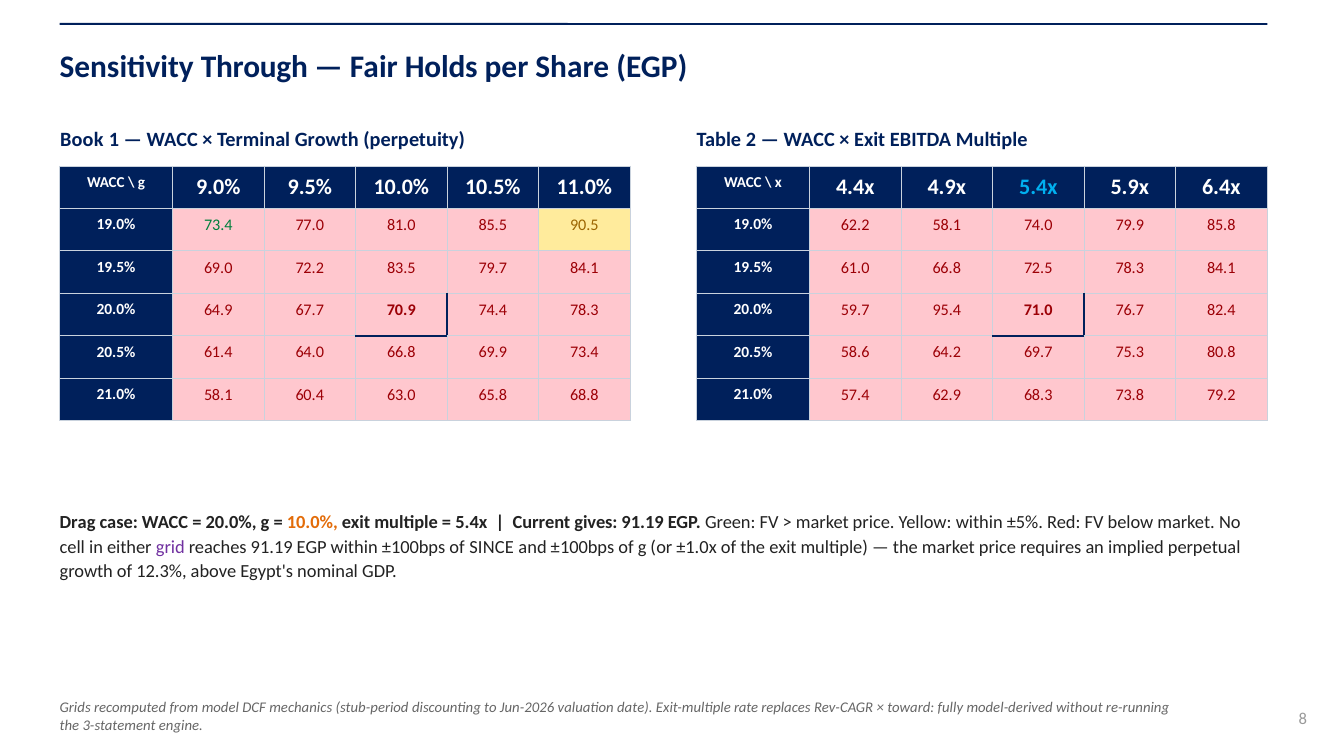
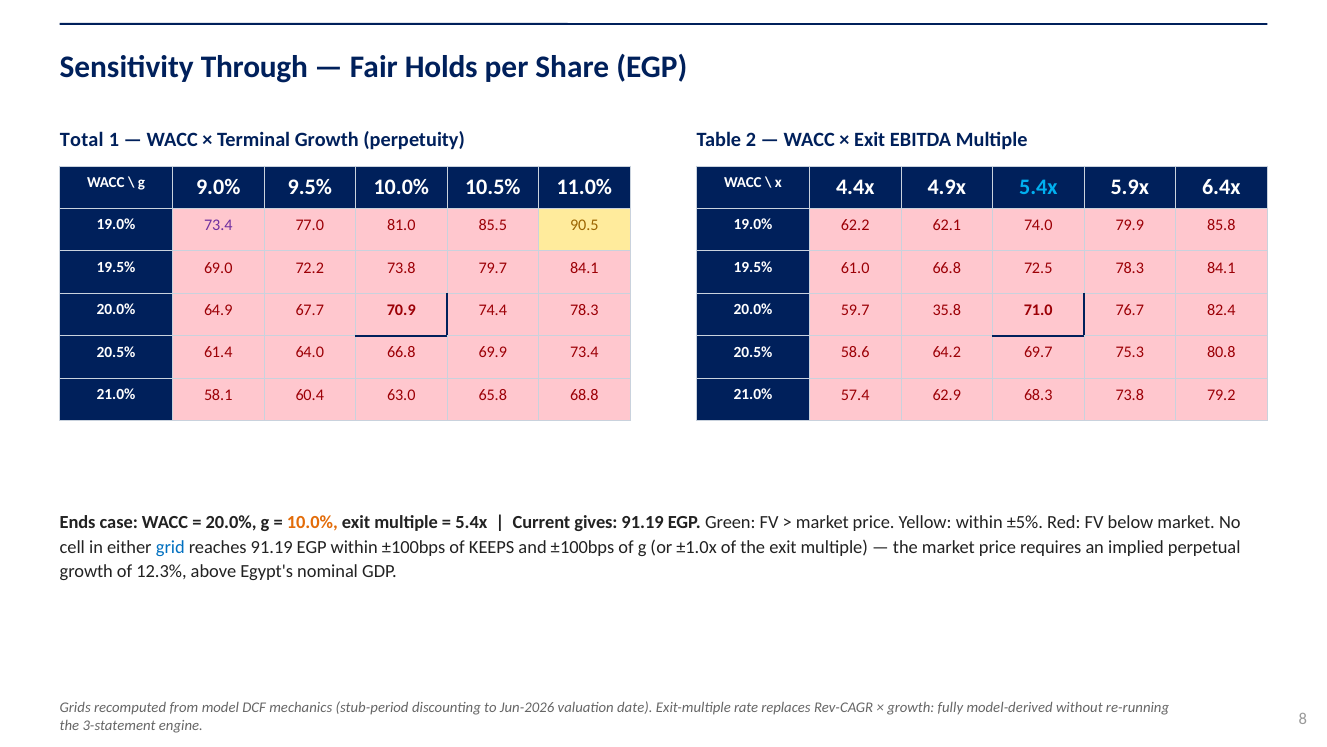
Book: Book -> Total (82, 139)
73.4 colour: green -> purple (218, 225)
62.2 58.1: 58.1 -> 62.1 (947, 225)
72.2 83.5: 83.5 -> 73.8 (401, 267)
95.4: 95.4 -> 35.8 (947, 310)
Drag: Drag -> Ends (78, 522)
grid colour: purple -> blue (170, 547)
SINCE: SINCE -> KEEPS (492, 547)
toward: toward -> growth (911, 707)
